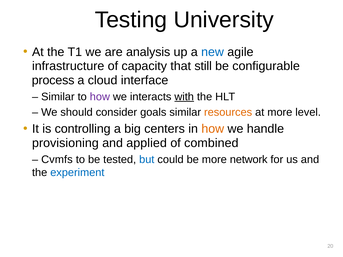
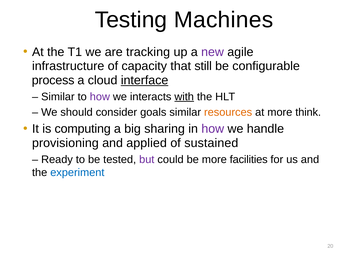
University: University -> Machines (224, 20)
analysis: analysis -> tracking (148, 52)
new colour: blue -> purple (213, 52)
interface underline: none -> present (145, 80)
level: level -> think (308, 112)
controlling: controlling -> computing (83, 129)
centers: centers -> sharing (165, 129)
how colour: orange -> purple (213, 129)
combined: combined -> sustained (211, 143)
Cvmfs: Cvmfs -> Ready (57, 160)
but colour: blue -> purple (147, 160)
network: network -> facilities (249, 160)
